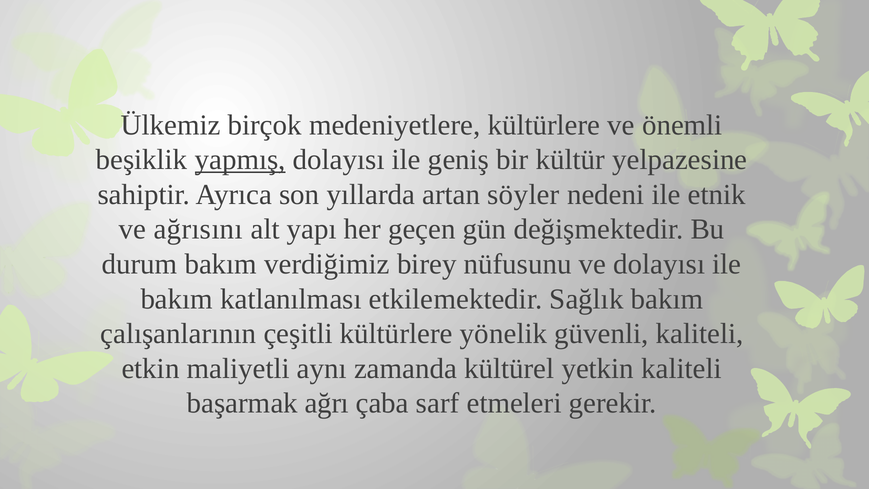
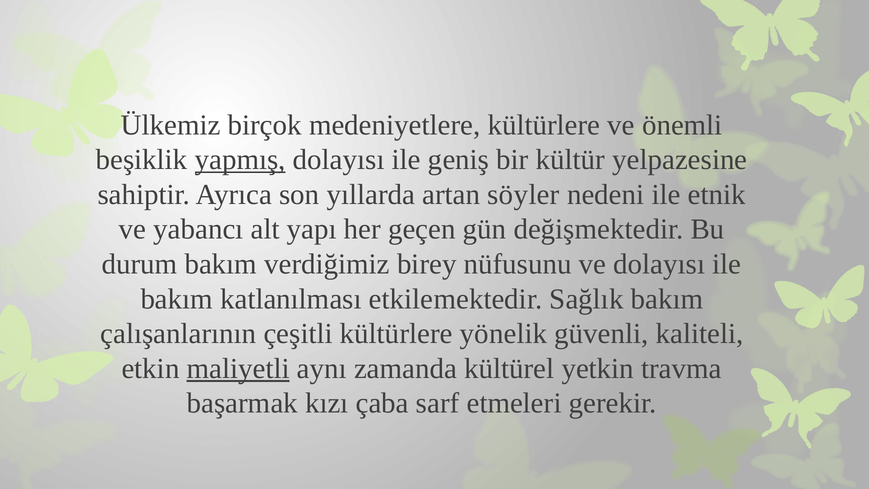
ağrısını: ağrısını -> yabancı (198, 229)
maliyetli underline: none -> present (238, 368)
yetkin kaliteli: kaliteli -> travma (681, 368)
ağrı: ağrı -> kızı (327, 403)
